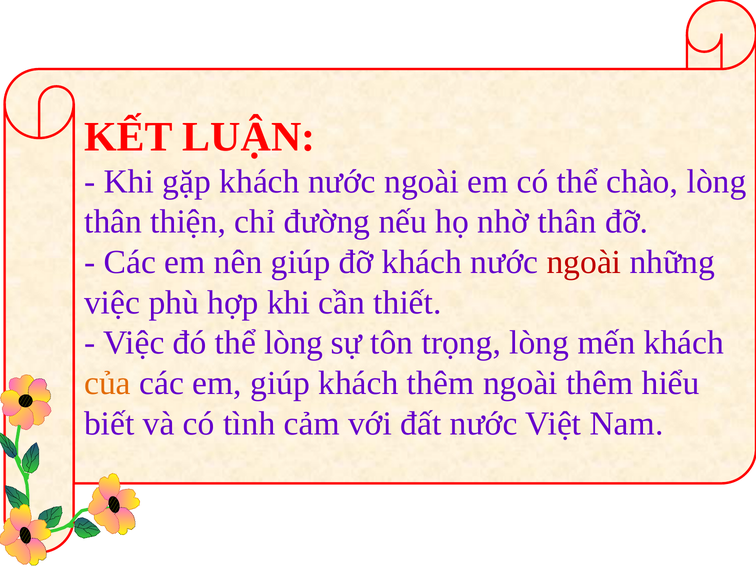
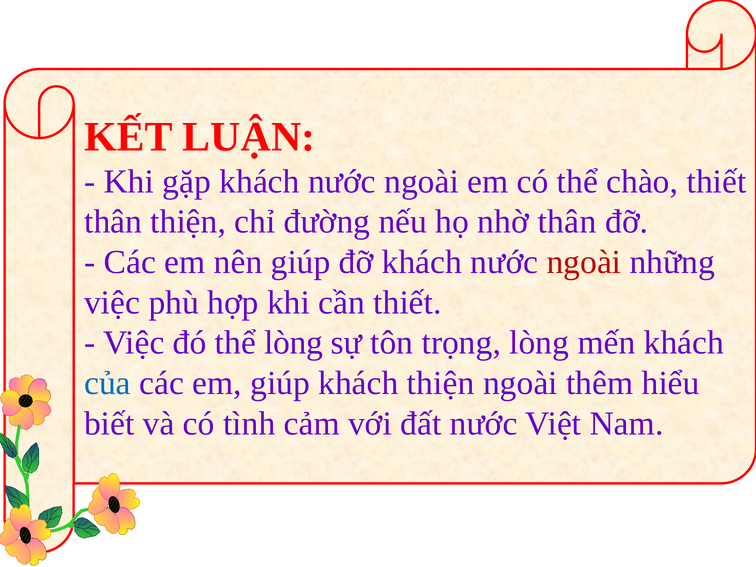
chào lòng: lòng -> thiết (717, 181)
của colour: orange -> blue (107, 383)
khách thêm: thêm -> thiện (441, 383)
